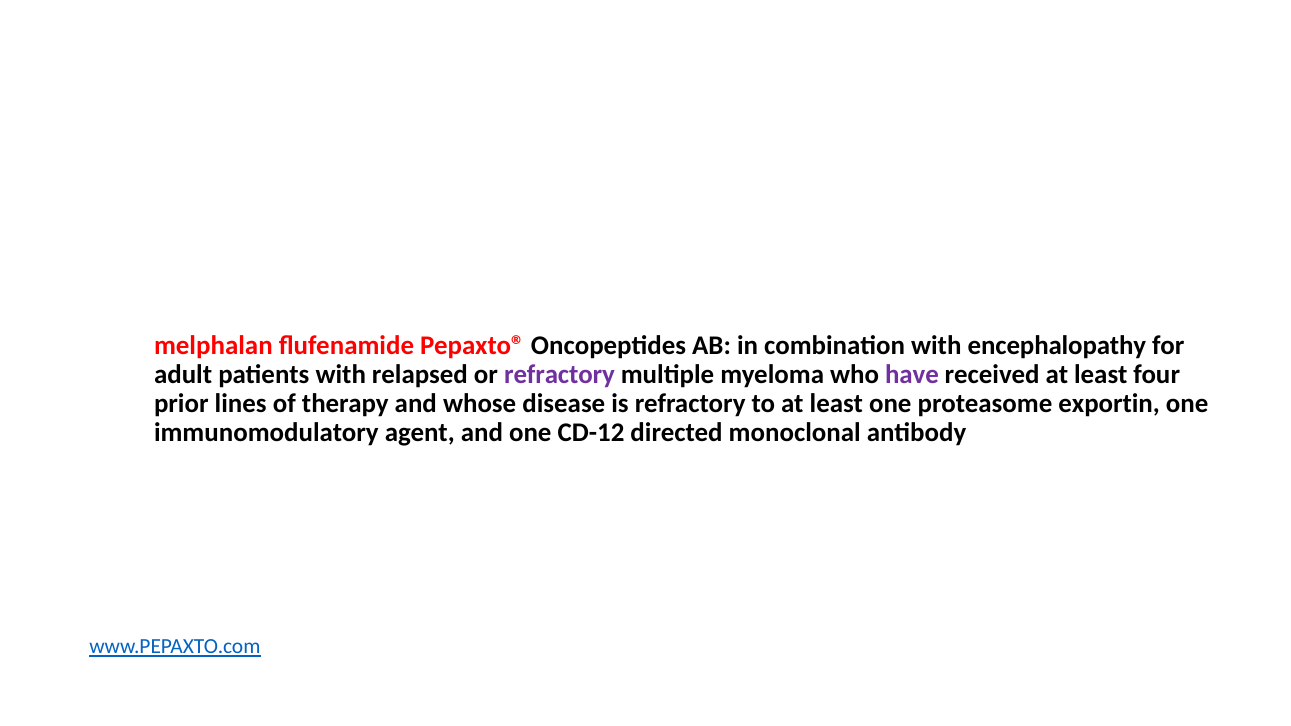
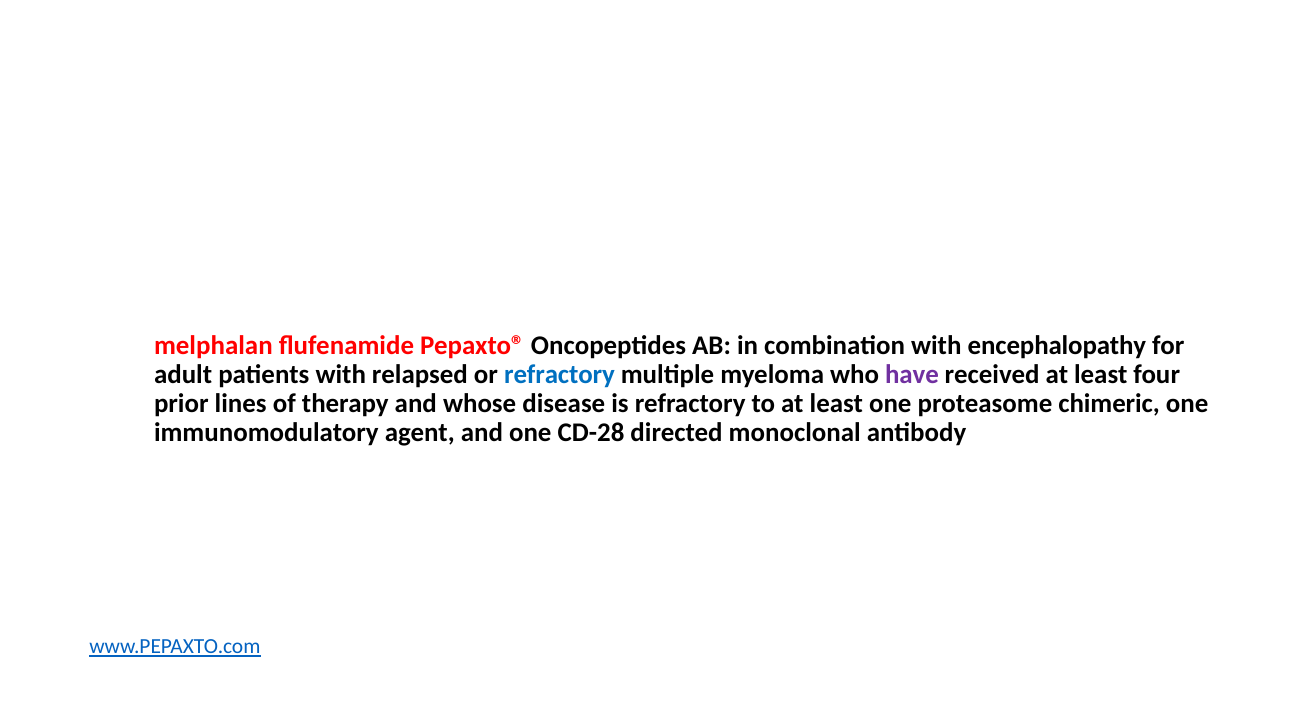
refractory colour: purple -> blue (559, 374)
exportin: exportin -> chimeric (1109, 403)
CD-12: CD-12 -> CD-28 (591, 433)
